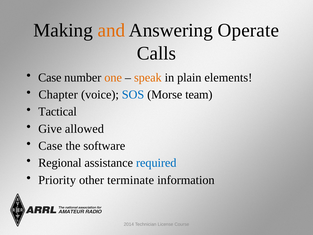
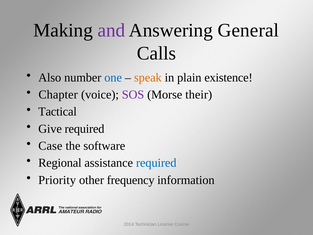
and colour: orange -> purple (111, 30)
Operate: Operate -> General (248, 30)
Case: Case -> Also (50, 77)
one colour: orange -> blue (113, 77)
elements: elements -> existence (228, 77)
SOS colour: blue -> purple (133, 95)
team: team -> their (199, 95)
Give allowed: allowed -> required (85, 129)
terminate: terminate -> frequency (131, 180)
